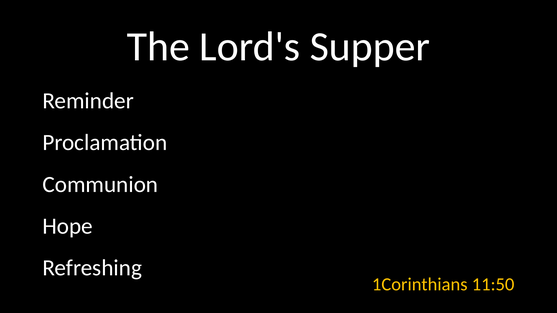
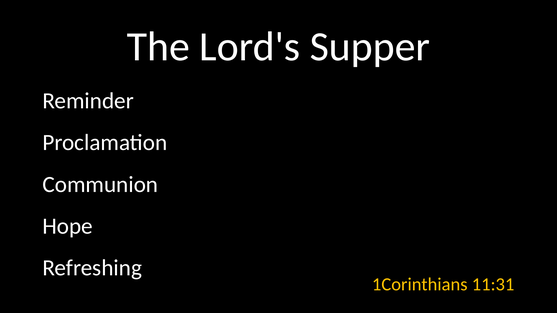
11:50: 11:50 -> 11:31 (493, 285)
